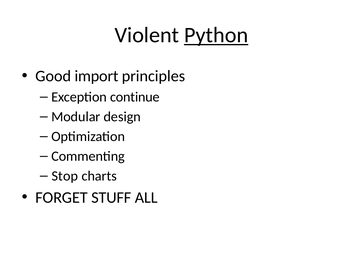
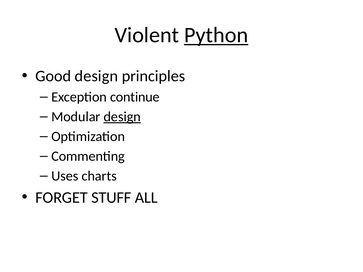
Good import: import -> design (96, 76)
design underline: none -> present (122, 117)
Stop: Stop -> Uses (65, 176)
